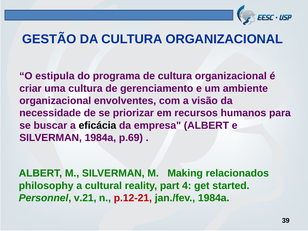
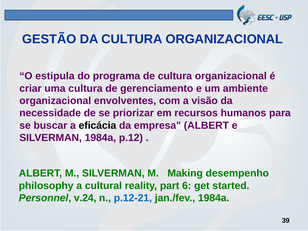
p.69: p.69 -> p.12 (131, 138)
relacionados: relacionados -> desempenho (237, 173)
4: 4 -> 6 (187, 186)
v.21: v.21 -> v.24 (85, 198)
p.12-21 colour: red -> blue (133, 198)
